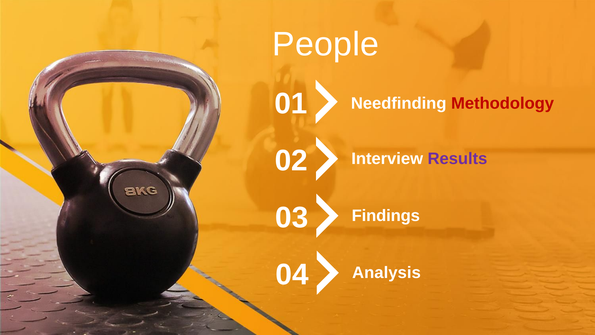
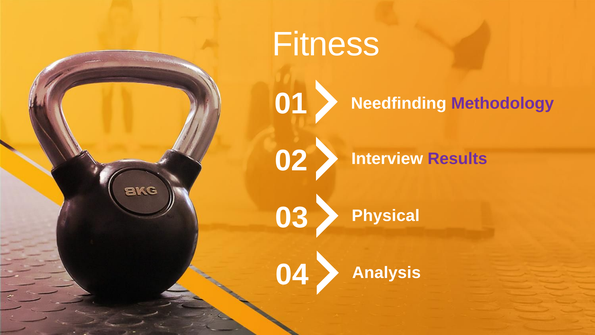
People: People -> Fitness (326, 44)
Methodology colour: red -> purple (503, 103)
Findings: Findings -> Physical (386, 216)
